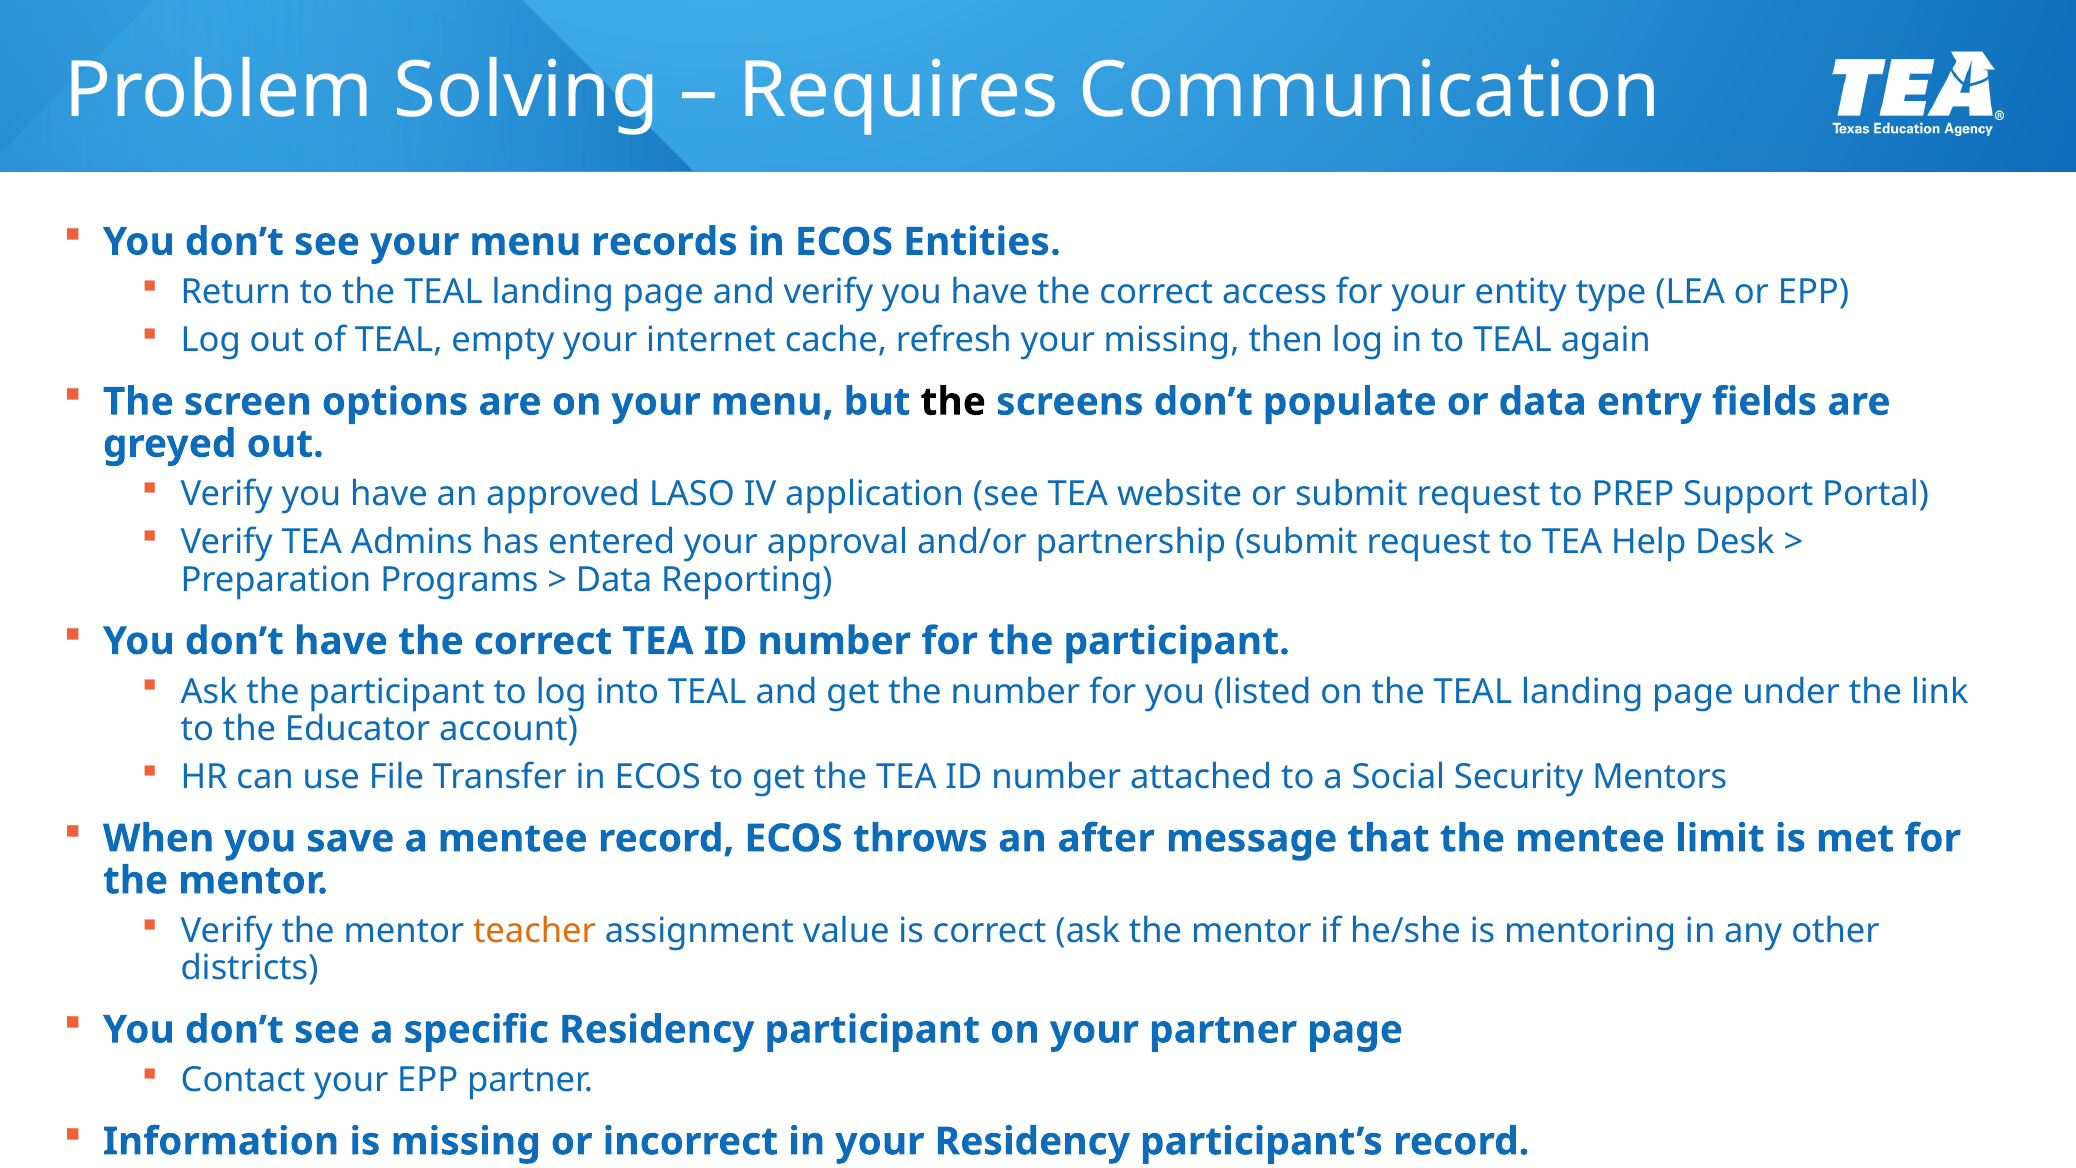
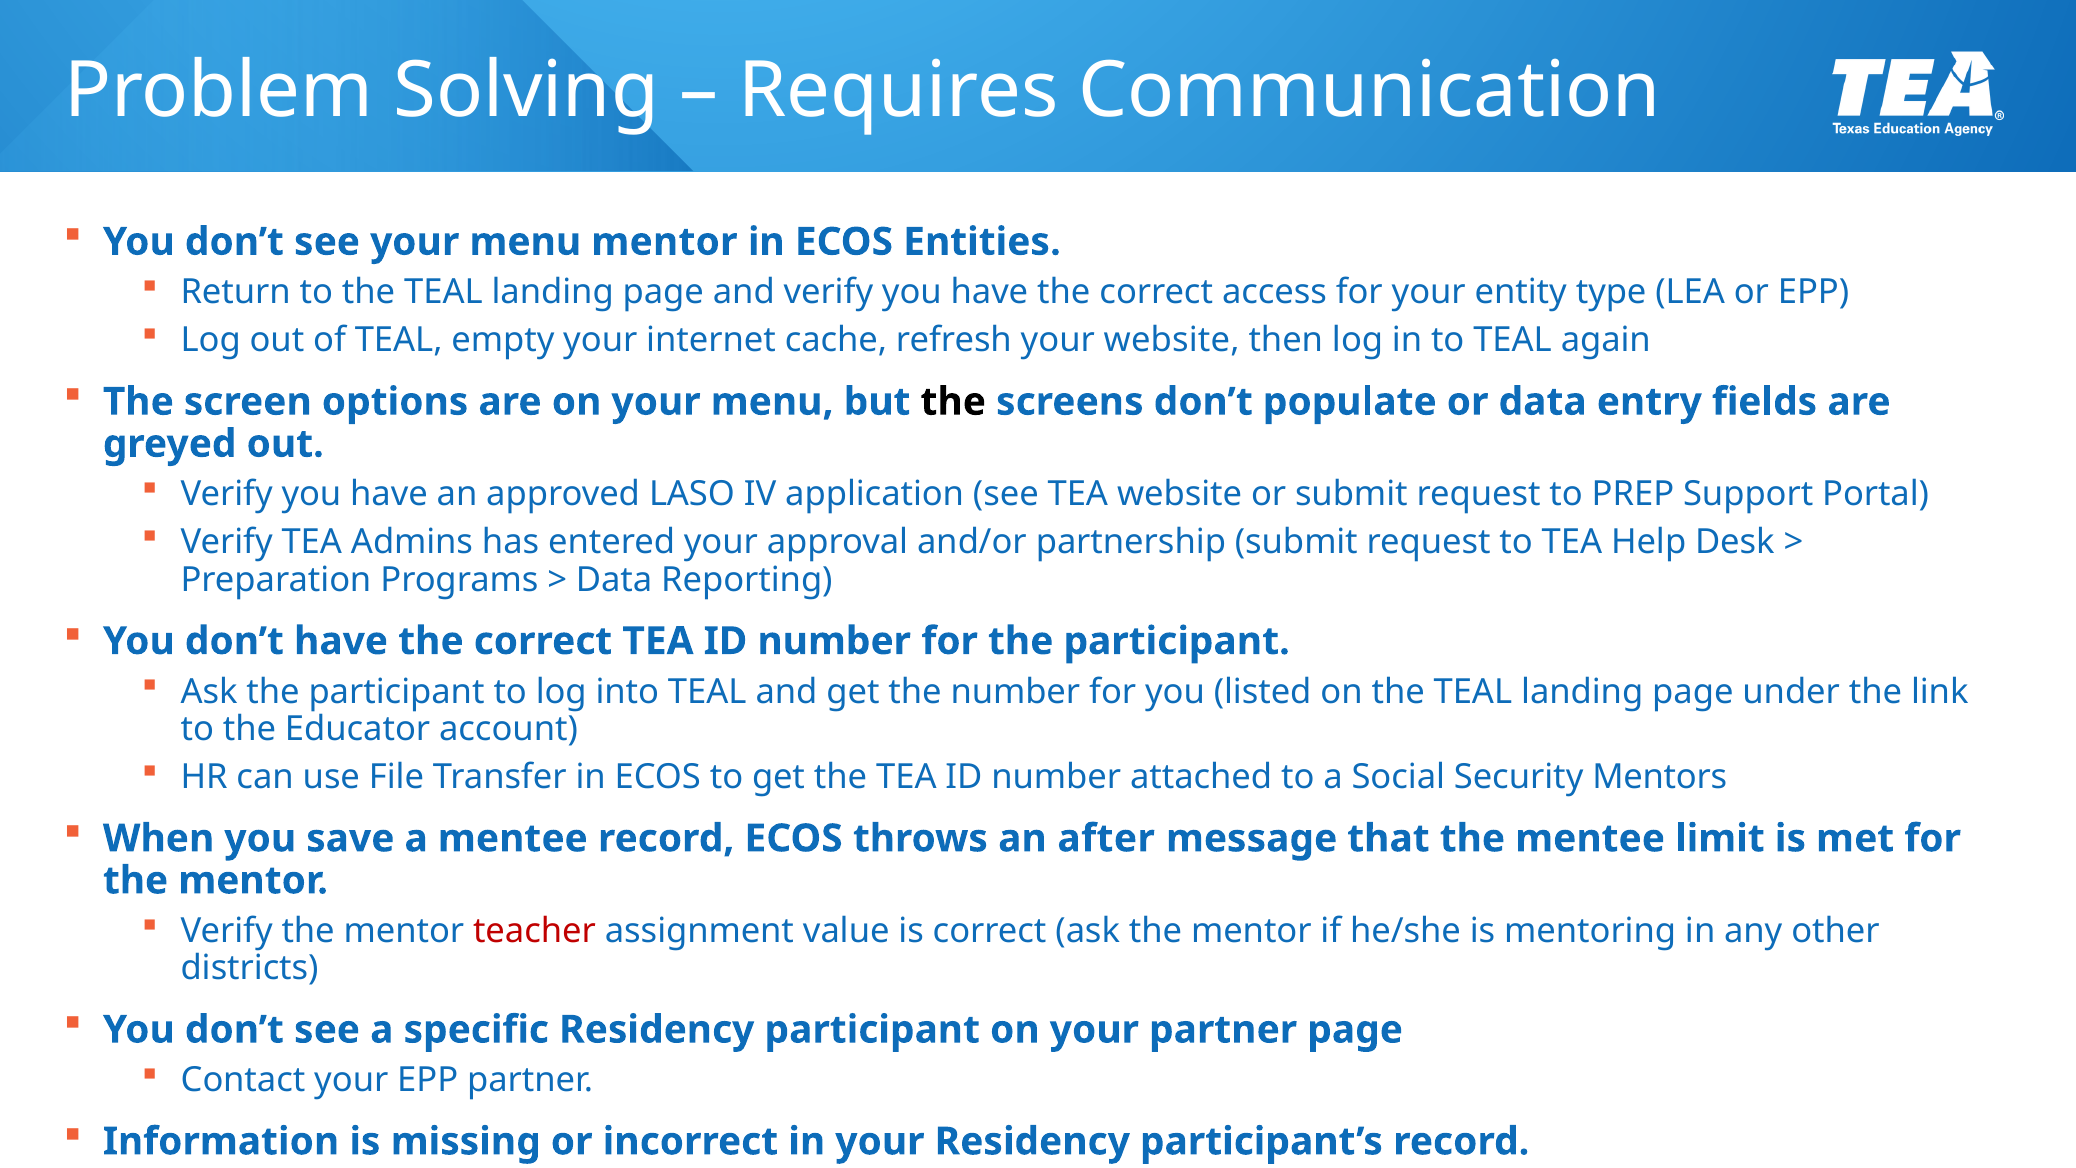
menu records: records -> mentor (664, 242)
your missing: missing -> website (1172, 340)
teacher colour: orange -> red (535, 931)
